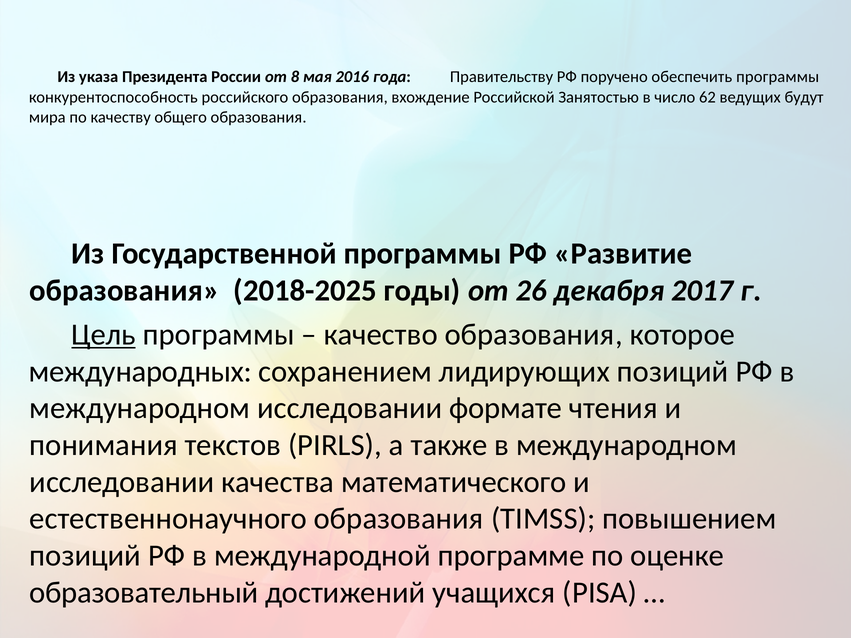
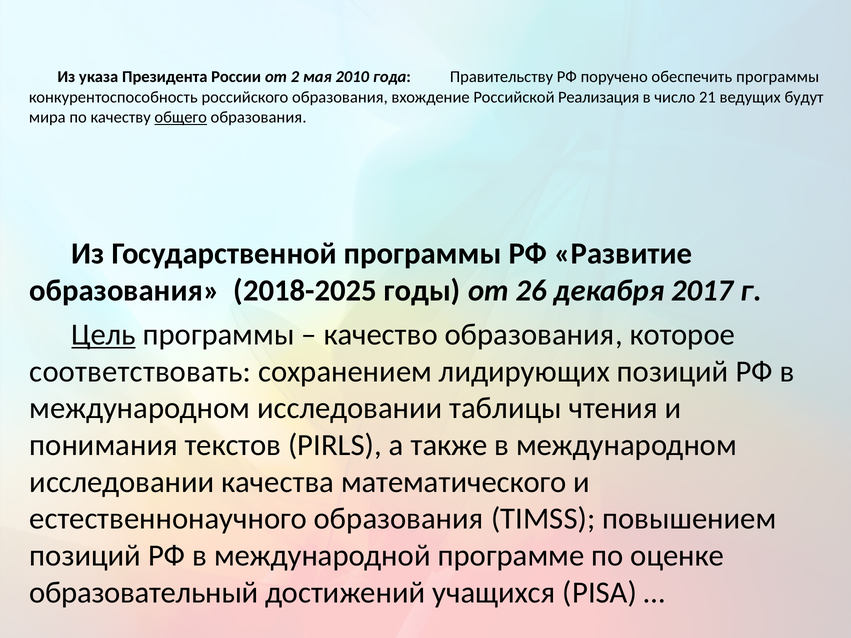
8: 8 -> 2 (295, 77)
2016: 2016 -> 2010 (352, 77)
Занятостью: Занятостью -> Реализация (599, 97)
62: 62 -> 21 (707, 97)
общего underline: none -> present (181, 117)
международных: международных -> соответствовать (140, 372)
формате: формате -> таблицы (506, 408)
